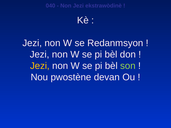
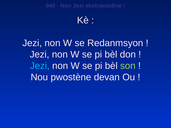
Jezi colour: yellow -> light blue (40, 66)
